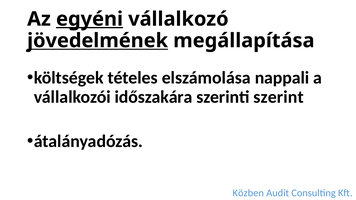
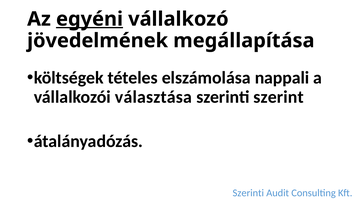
jövedelmének underline: present -> none (98, 41)
időszakára: időszakára -> választása (153, 97)
Közben: Közben -> Szerinti (248, 193)
